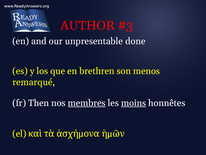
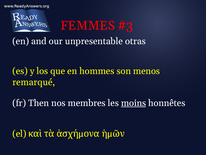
AUTHOR: AUTHOR -> FEMMES (88, 25)
done: done -> otras (135, 41)
brethren: brethren -> hommes (97, 71)
membres underline: present -> none (87, 103)
